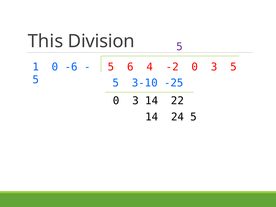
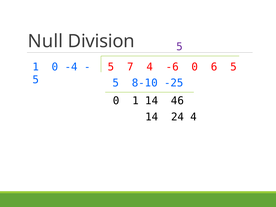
This: This -> Null (45, 41)
-6: -6 -> -4 (71, 67)
6: 6 -> 7 (130, 67)
-2: -2 -> -6 (172, 67)
3: 3 -> 6 (214, 67)
3-10: 3-10 -> 8-10 (145, 83)
3: 3 -> 1 (135, 101)
22: 22 -> 46 (177, 101)
24 5: 5 -> 4 (194, 117)
